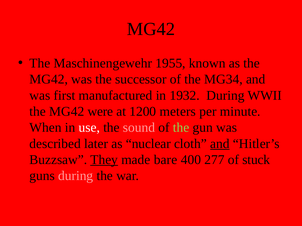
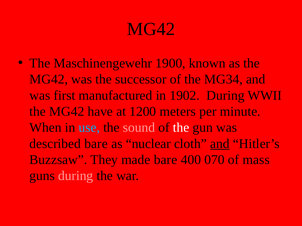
1955: 1955 -> 1900 (170, 63)
1932: 1932 -> 1902 (185, 96)
were: were -> have (100, 112)
use colour: white -> light blue (89, 128)
the colour: light green -> white (181, 128)
described later: later -> bare (96, 144)
They underline: present -> none (104, 160)
277: 277 -> 070 (214, 160)
stuck: stuck -> mass (256, 160)
